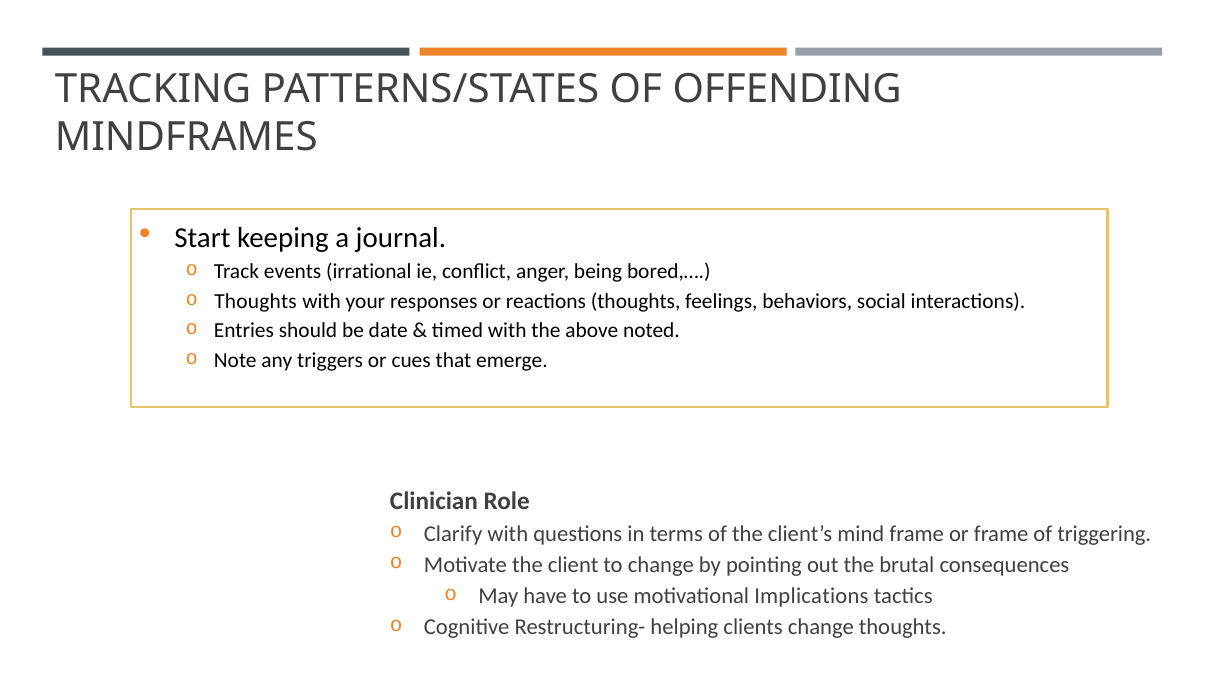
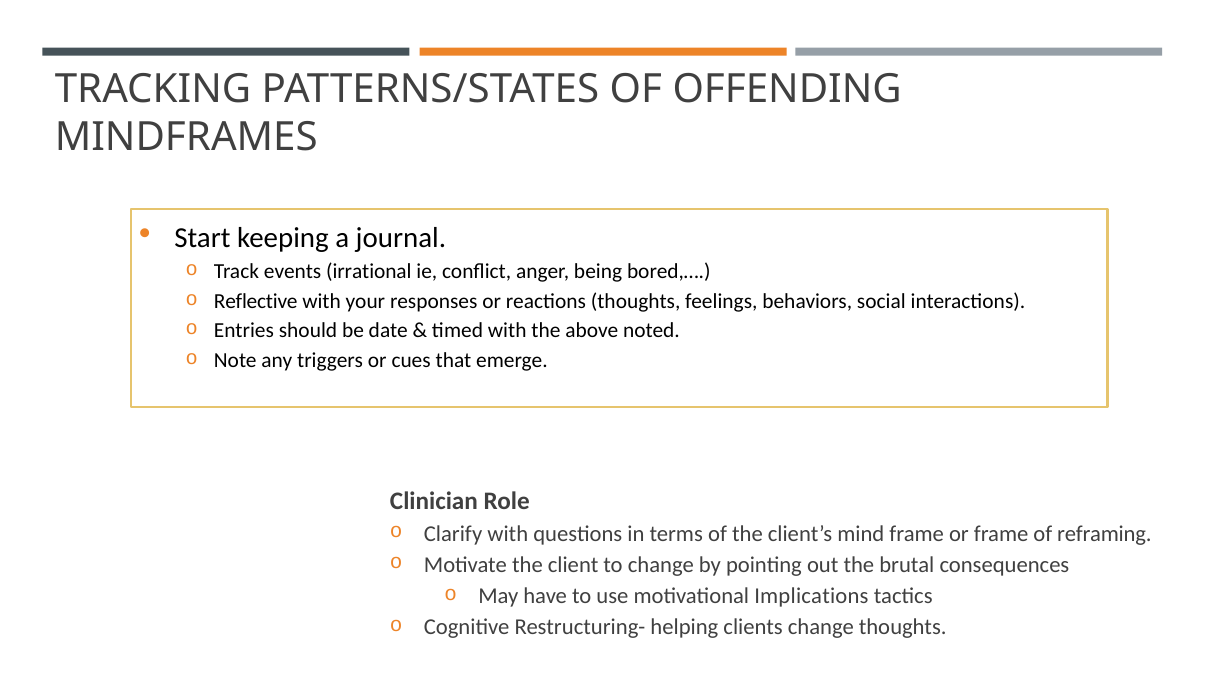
Thoughts: Thoughts -> Reflective (256, 302)
triggering: triggering -> reframing (1104, 534)
